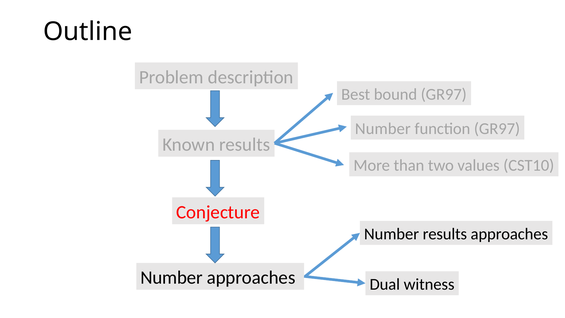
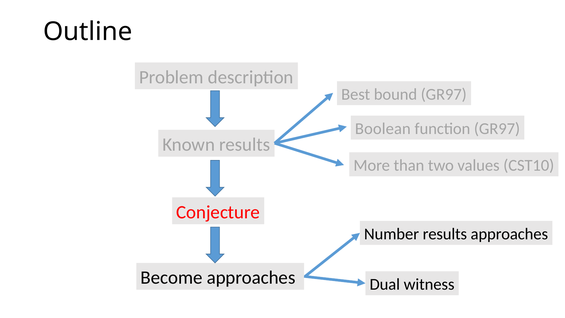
Number: Number -> Boolean (383, 129)
Number: Number -> Become (172, 278)
